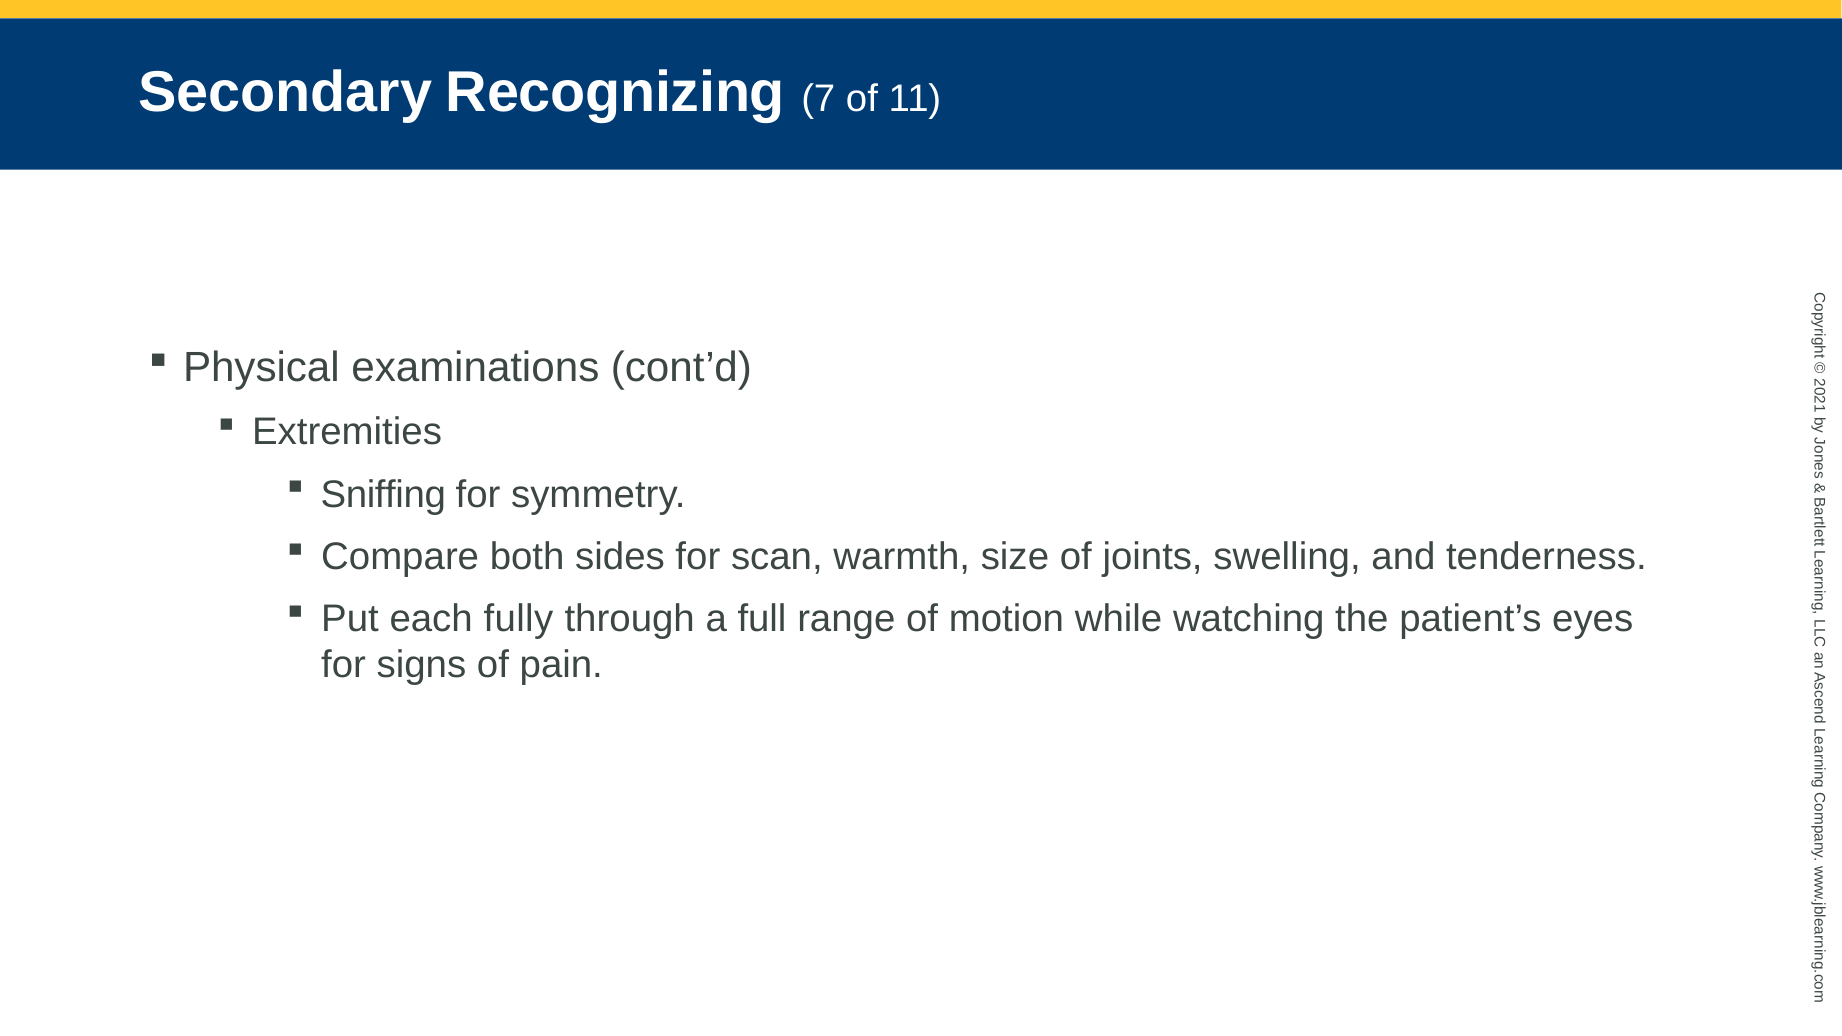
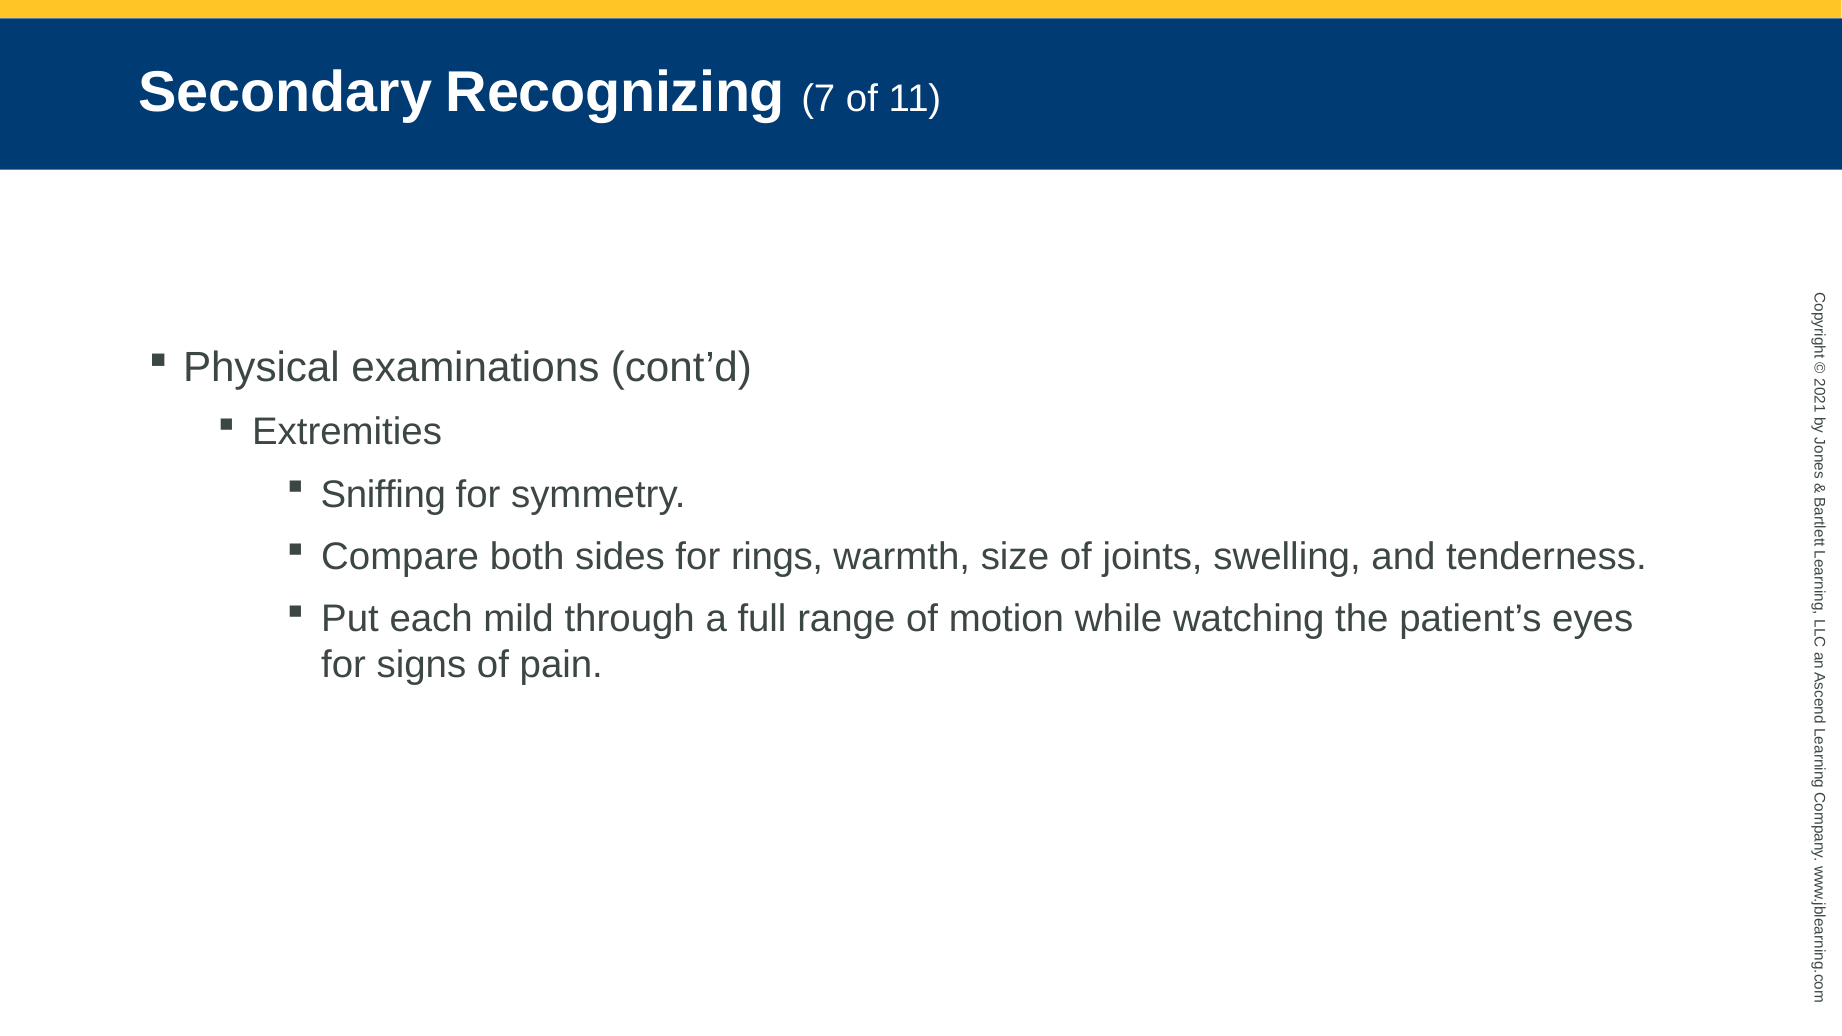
scan: scan -> rings (777, 557)
fully: fully -> mild (519, 619)
